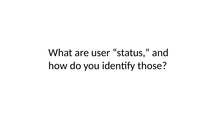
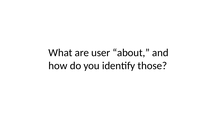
status: status -> about (131, 53)
